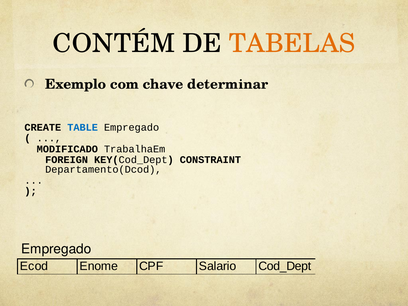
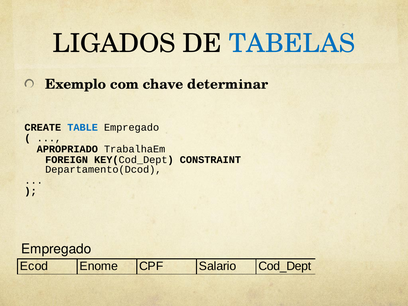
CONTÉM: CONTÉM -> LIGADOS (114, 44)
TABELAS colour: orange -> blue (292, 44)
MODIFICADO: MODIFICADO -> APROPRIADO (67, 149)
